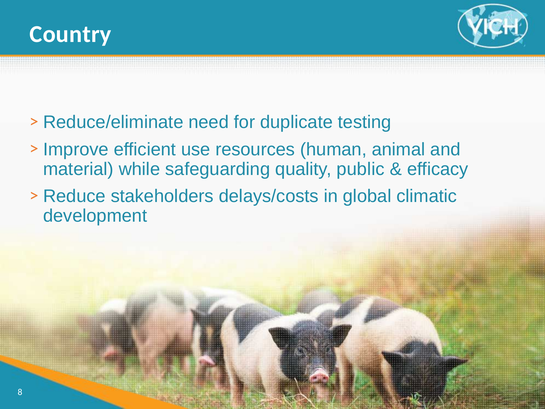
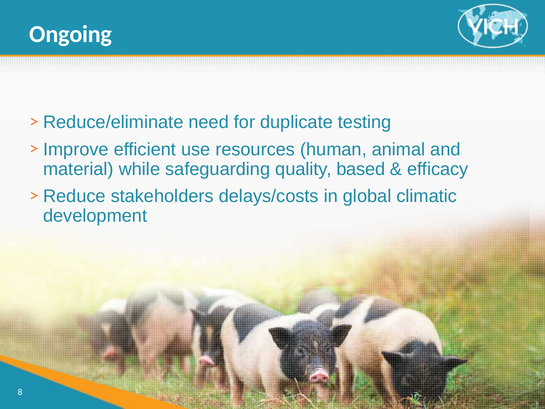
Country: Country -> Ongoing (71, 34)
public: public -> based (361, 169)
